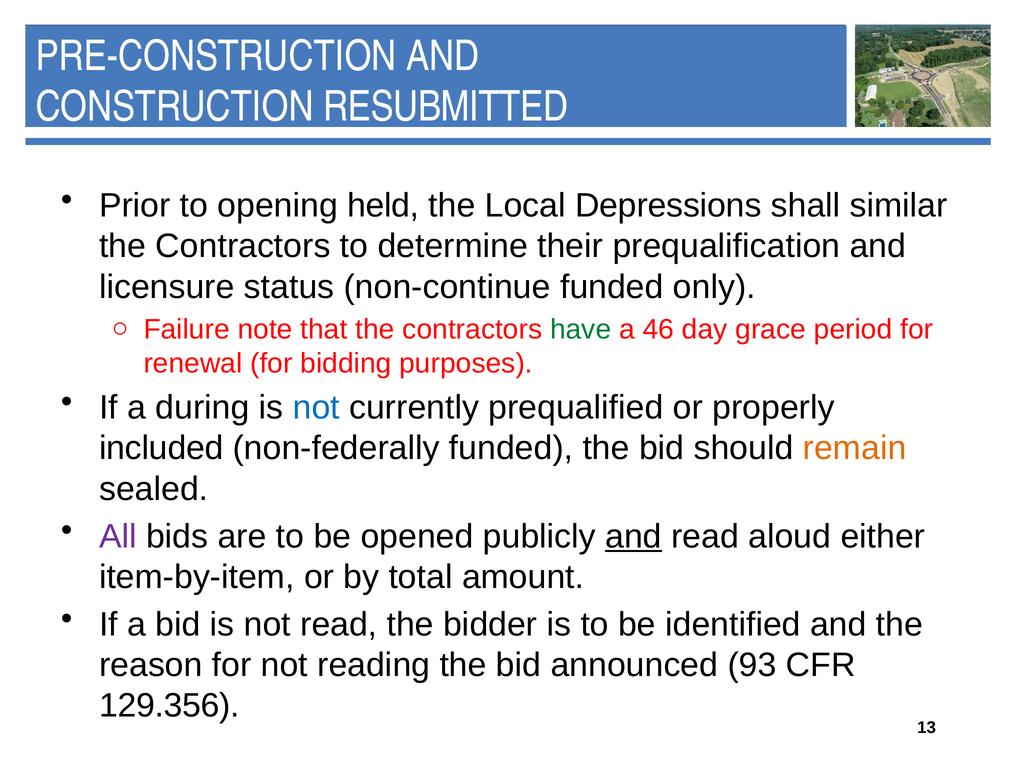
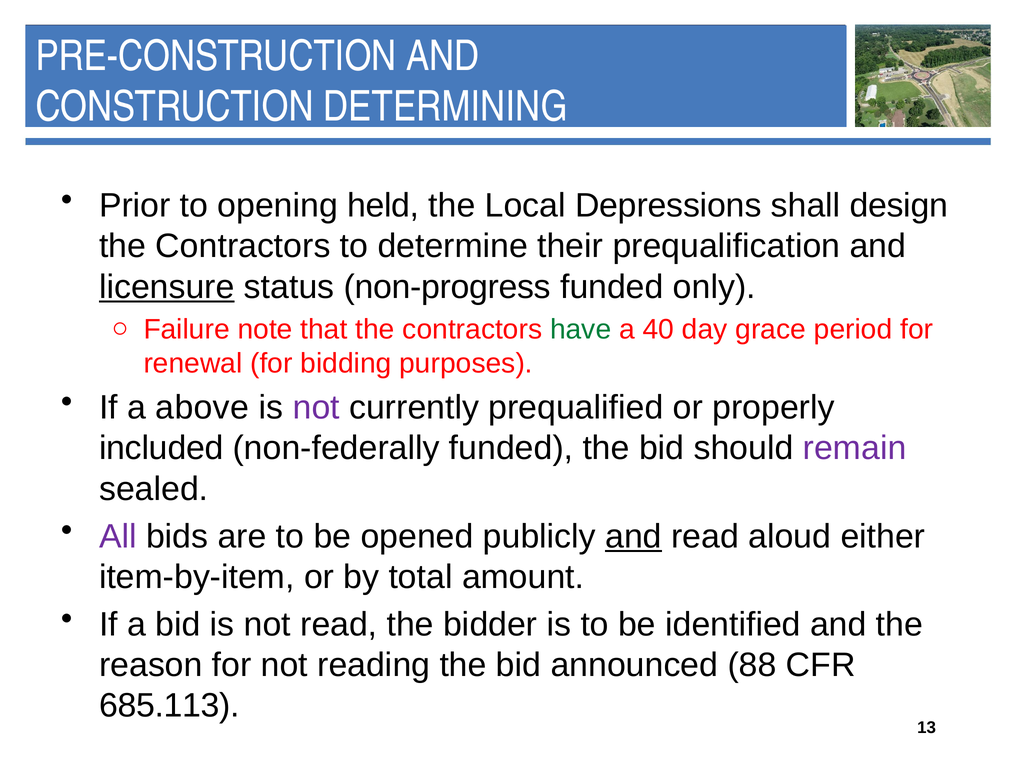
RESUBMITTED: RESUBMITTED -> DETERMINING (445, 107)
similar: similar -> design (899, 206)
licensure underline: none -> present (167, 287)
non-continue: non-continue -> non-progress (447, 287)
46: 46 -> 40 (658, 329)
during: during -> above (202, 408)
not colour: blue -> purple (316, 408)
remain colour: orange -> purple (855, 448)
93: 93 -> 88 (752, 665)
129.356: 129.356 -> 685.113 (169, 706)
